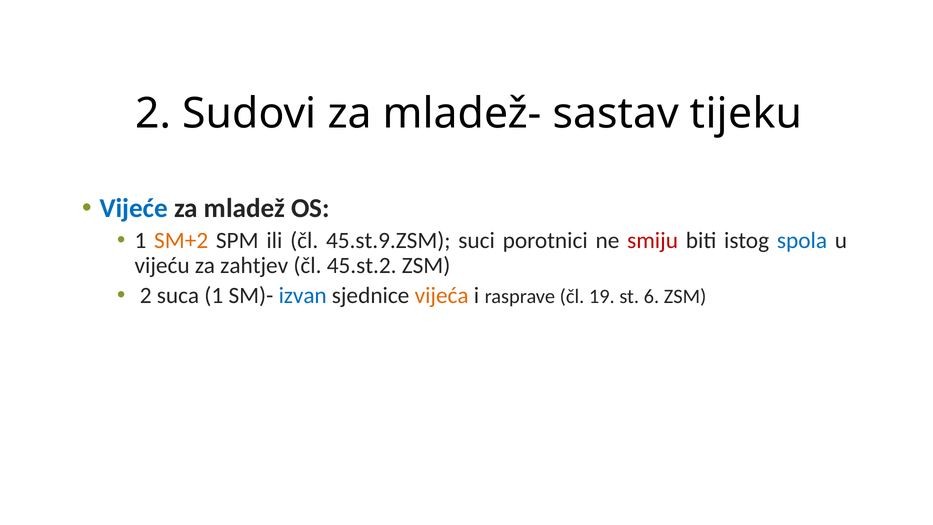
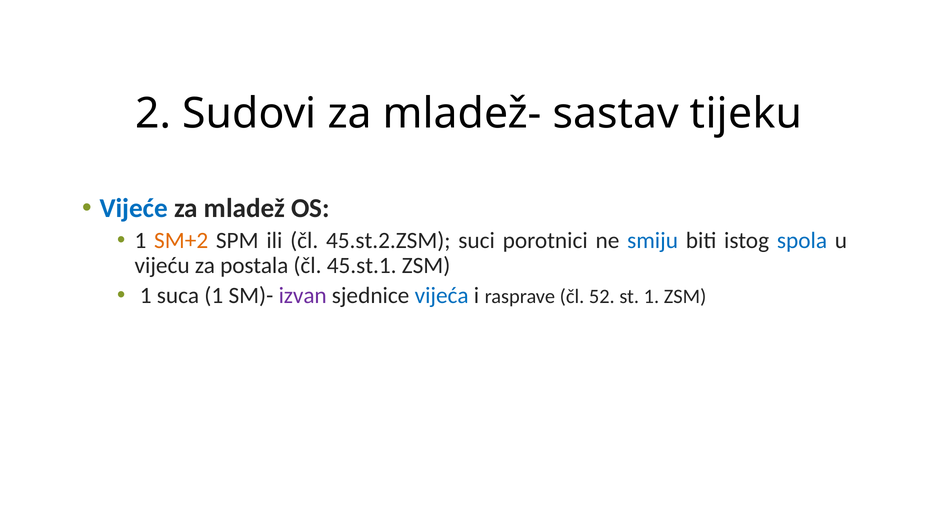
45.st.9.ZSM: 45.st.9.ZSM -> 45.st.2.ZSM (388, 240)
smiju colour: red -> blue (653, 240)
zahtjev: zahtjev -> postala (254, 266)
45.st.2: 45.st.2 -> 45.st.1 (362, 266)
2: 2 -> 1 (146, 296)
izvan colour: blue -> purple (303, 296)
vijeća colour: orange -> blue (442, 296)
19: 19 -> 52 (602, 297)
st 6: 6 -> 1 (651, 297)
